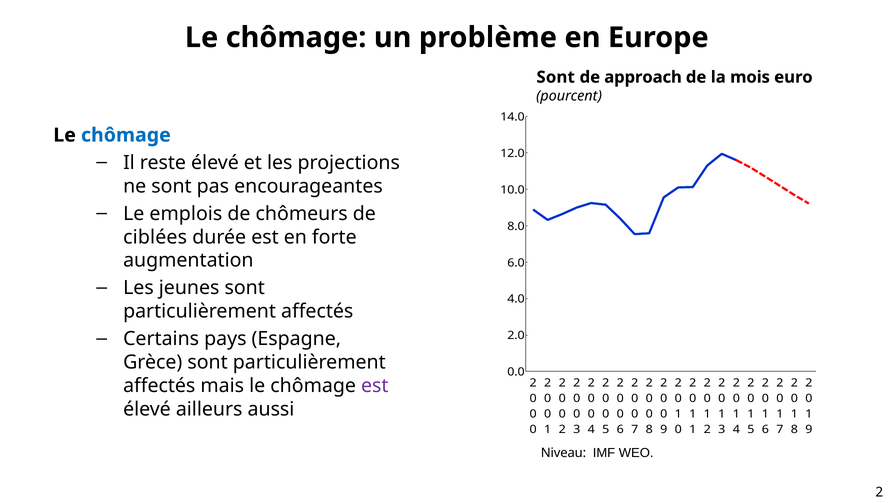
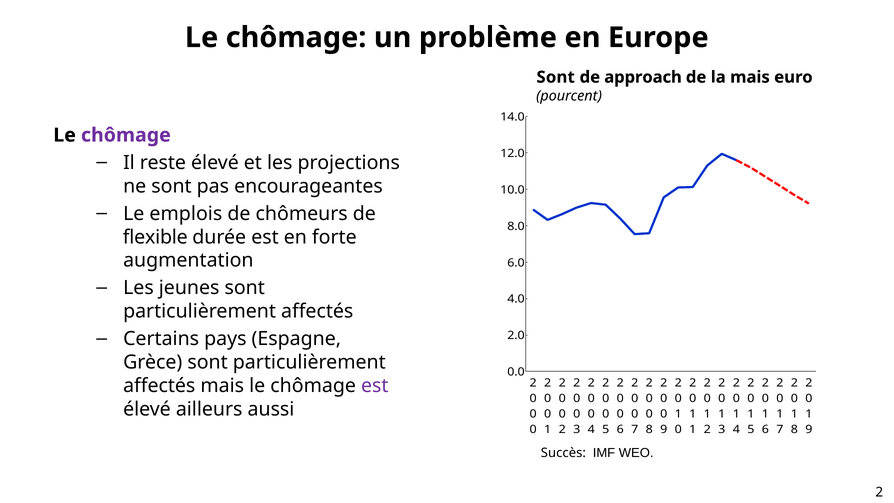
la mois: mois -> mais (750, 77)
chômage colour: blue -> purple (126, 135)
ciblées: ciblées -> flexible (155, 237)
Niveau: Niveau -> Succès (563, 453)
